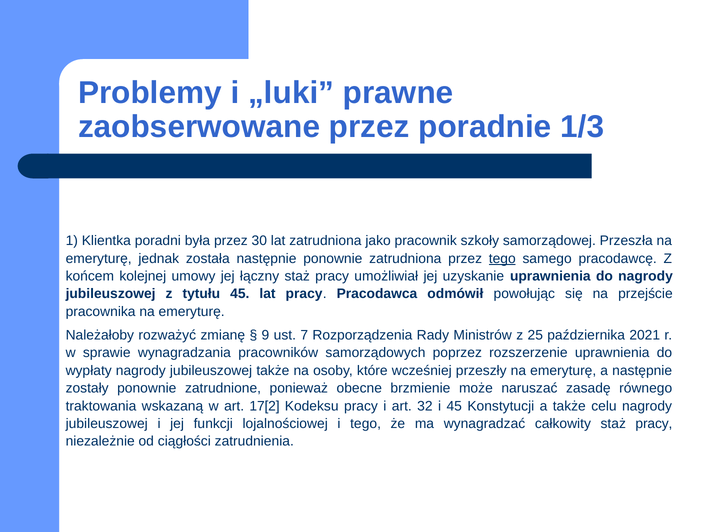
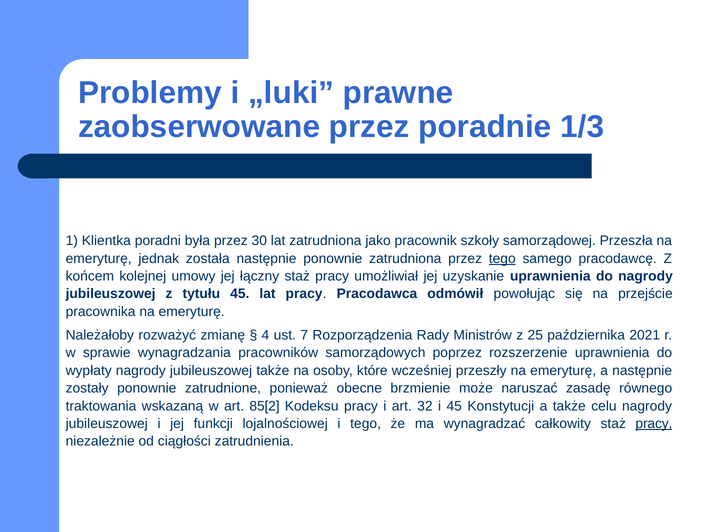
9: 9 -> 4 (265, 336)
17[2: 17[2 -> 85[2 (265, 406)
pracy underline: none -> present (654, 424)
